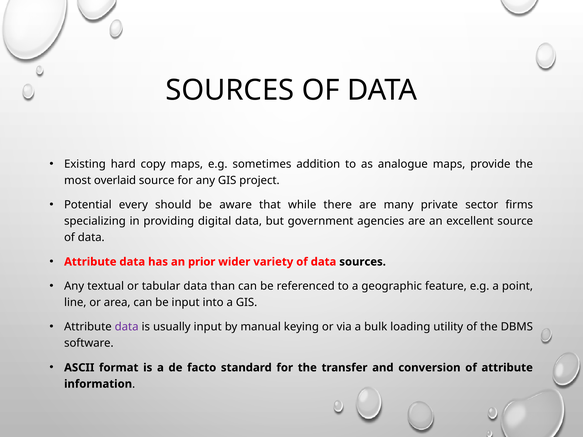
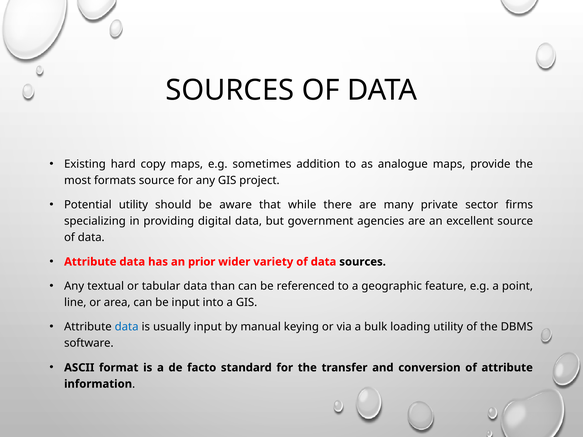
overlaid: overlaid -> formats (115, 180)
Potential every: every -> utility (133, 205)
data colour: purple -> blue (127, 327)
